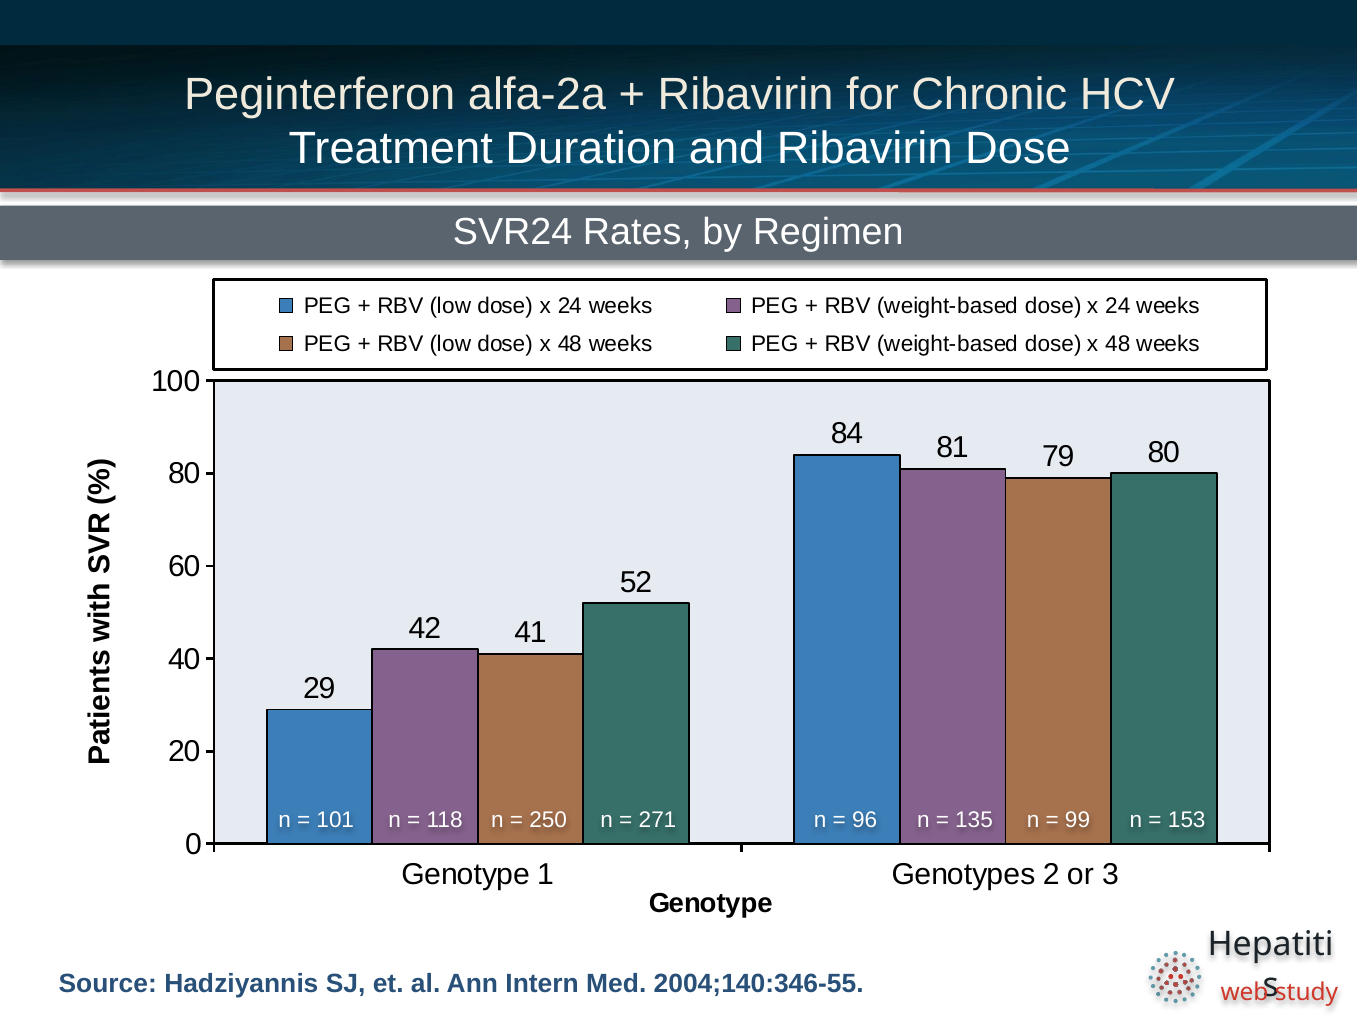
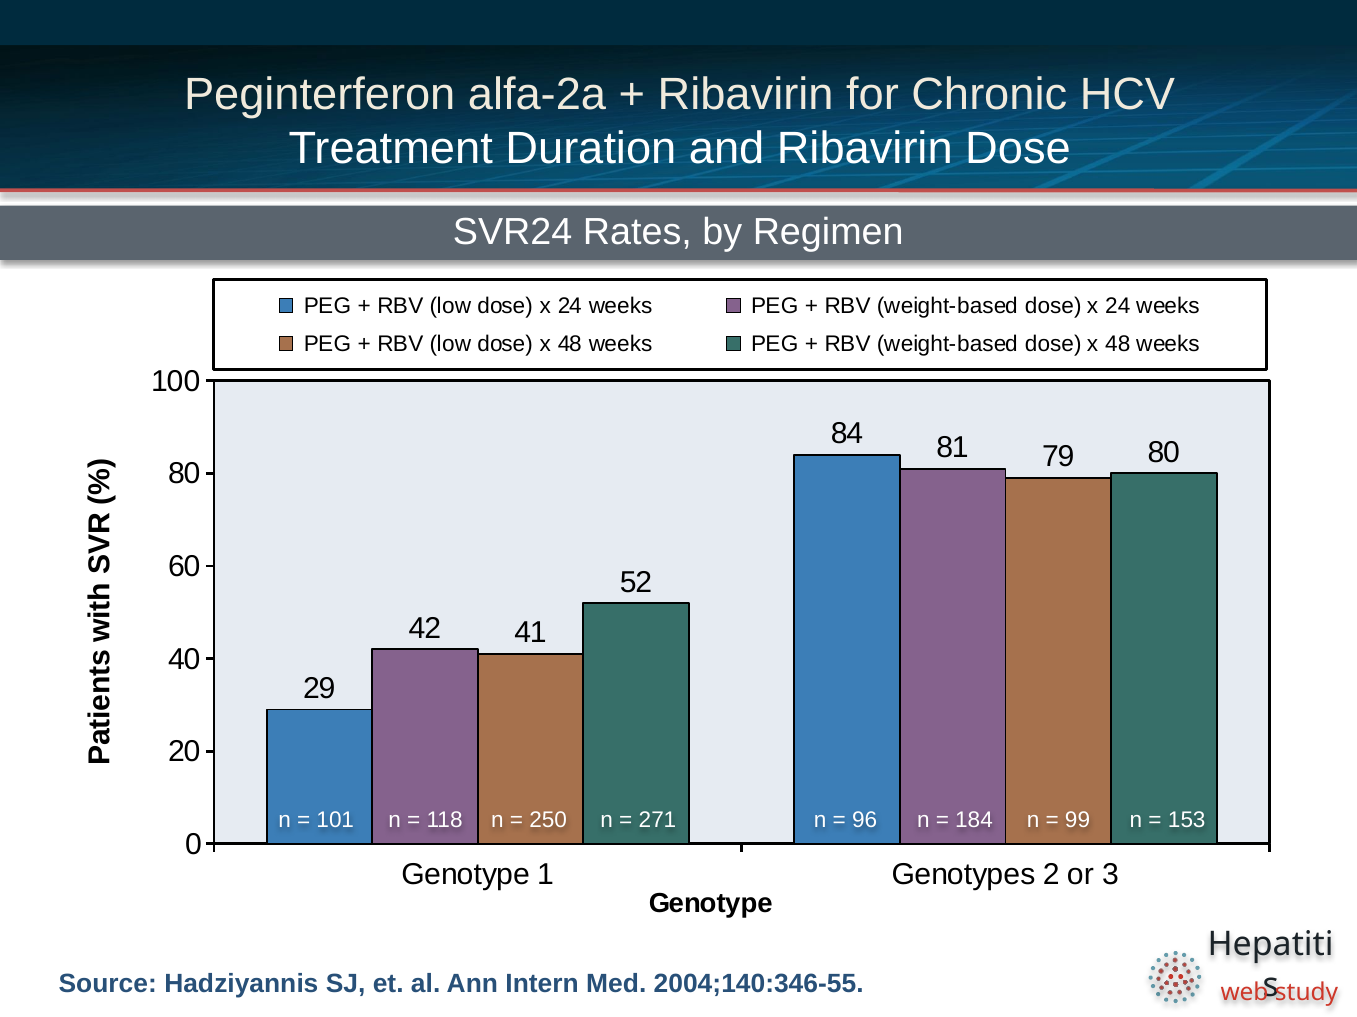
135: 135 -> 184 (974, 821)
